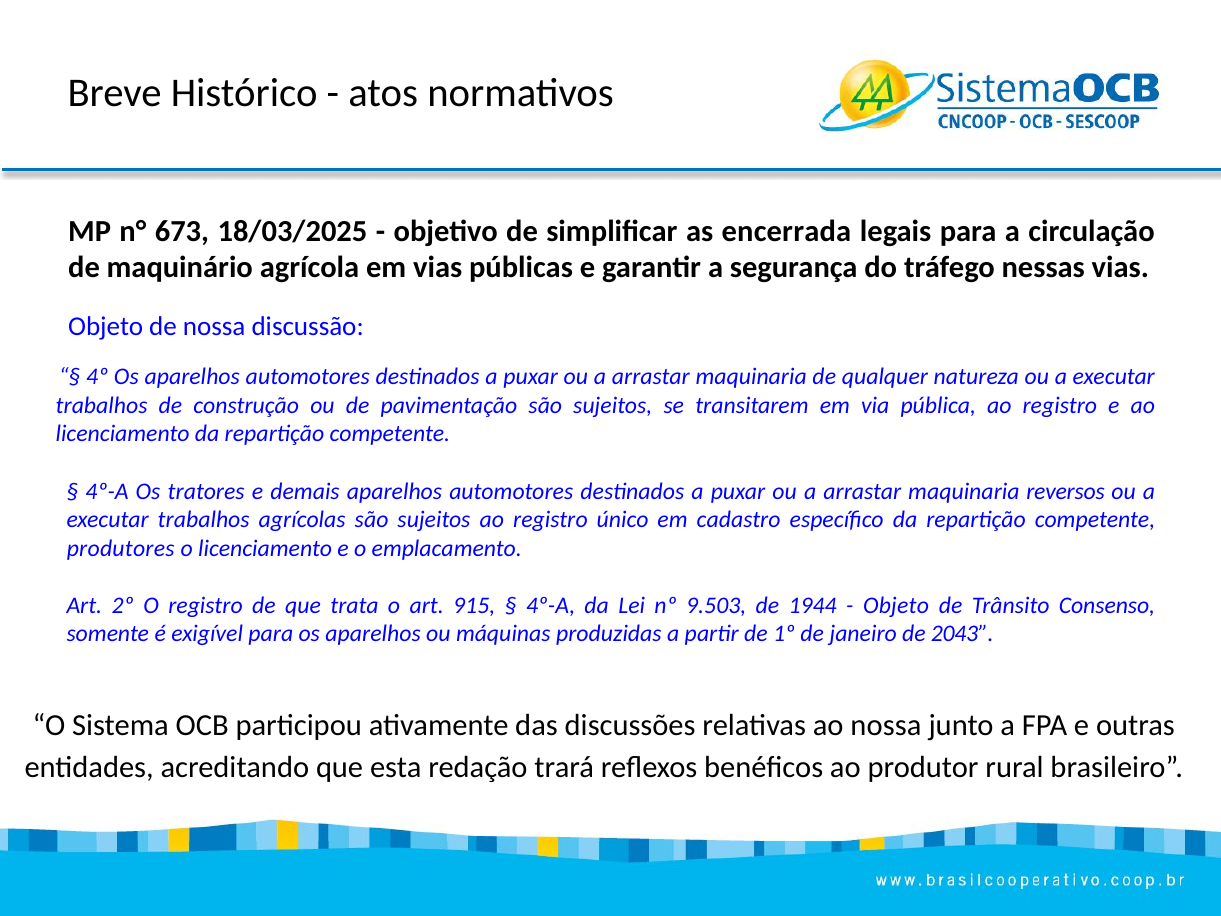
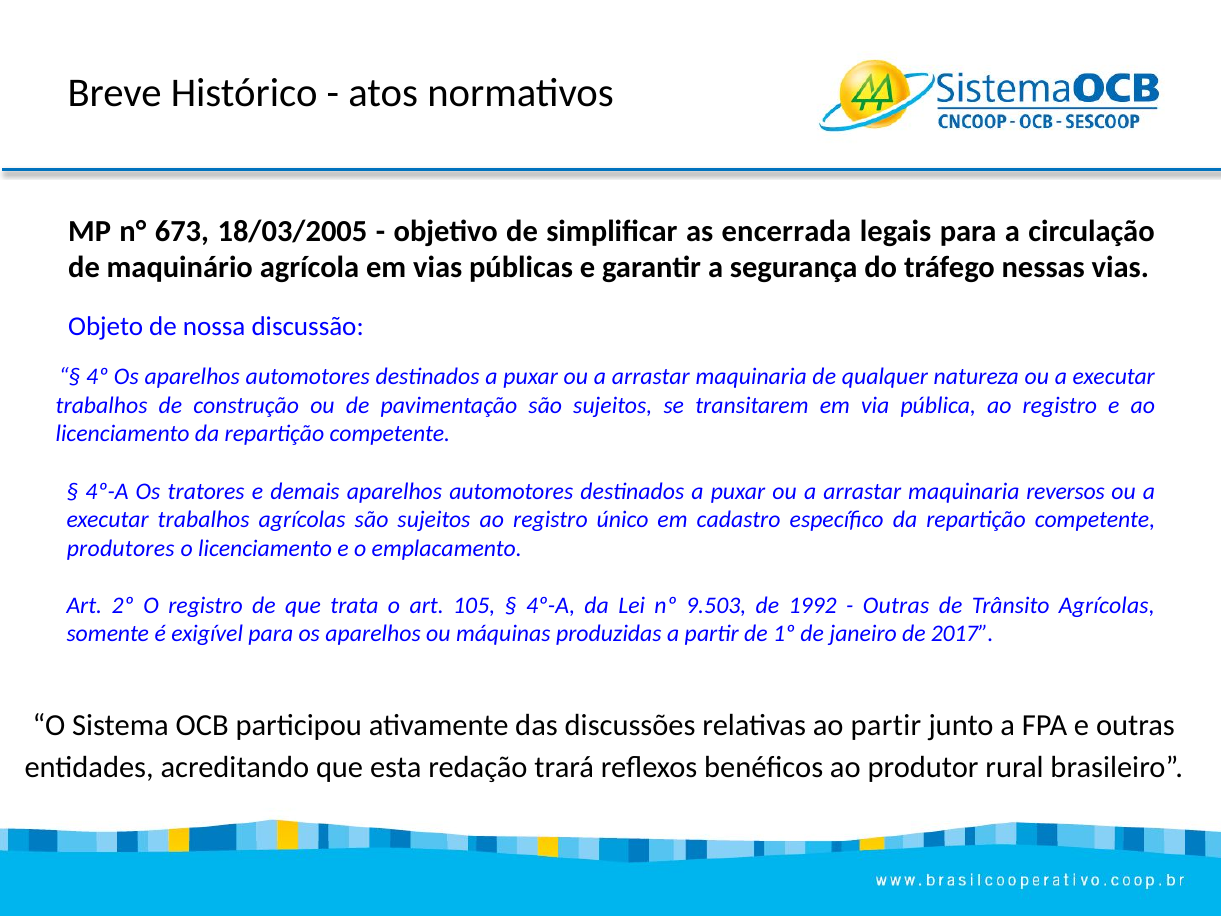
18/03/2025: 18/03/2025 -> 18/03/2005 (292, 231)
915: 915 -> 105 (474, 605)
1944: 1944 -> 1992 (813, 605)
Objeto: Objeto -> Outras (896, 605)
Trânsito Consenso: Consenso -> Agrícolas (1107, 605)
2043: 2043 -> 2017 (962, 634)
ao nossa: nossa -> partir (886, 725)
